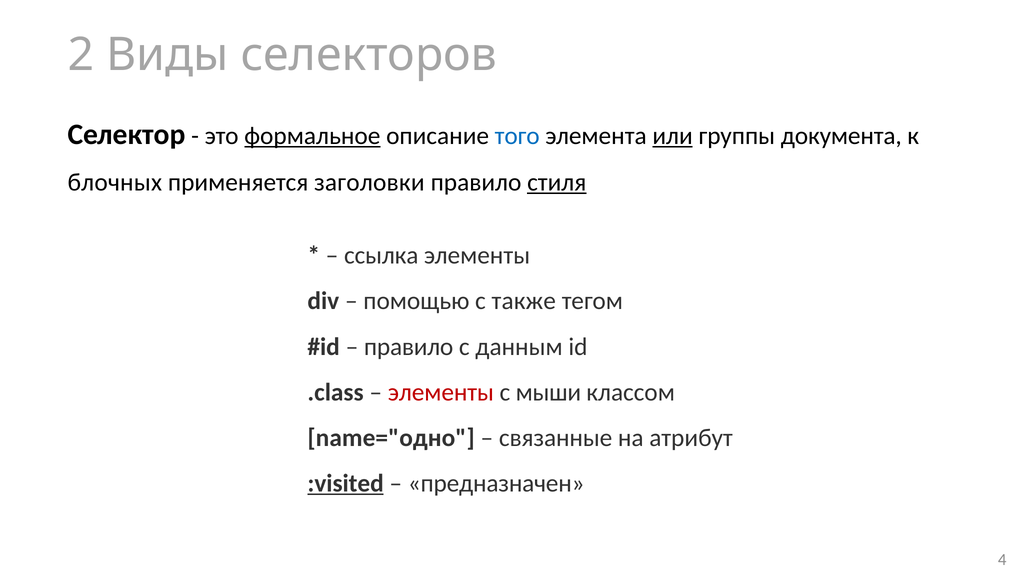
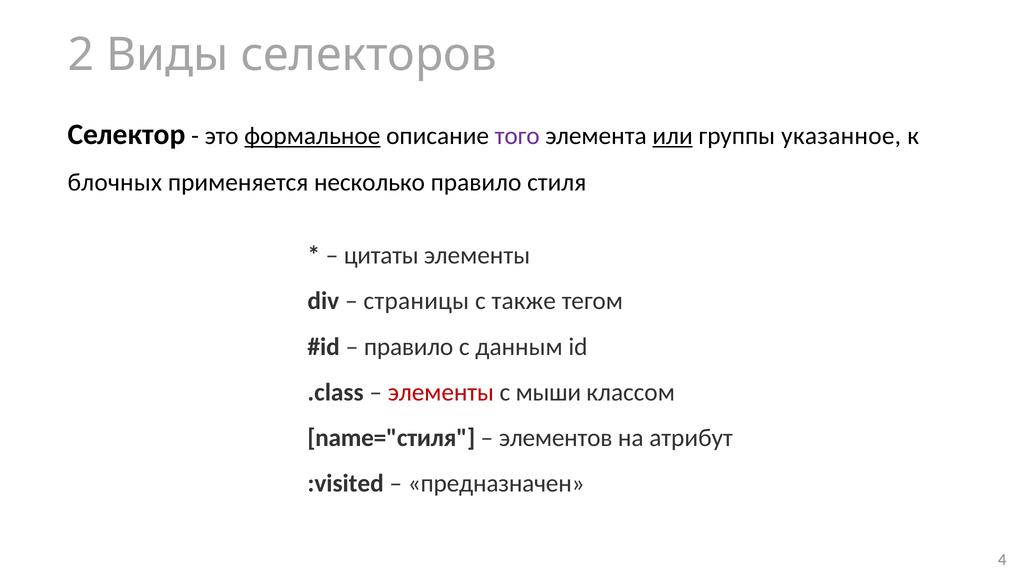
того colour: blue -> purple (517, 136)
документа: документа -> указанное (841, 136)
заголовки: заголовки -> несколько (370, 182)
стиля underline: present -> none (557, 182)
ссылка: ссылка -> цитаты (381, 256)
помощью: помощью -> страницы (416, 301)
name="одно: name="одно -> name="стиля (391, 438)
связанные: связанные -> элементов (556, 438)
:visited underline: present -> none (346, 484)
